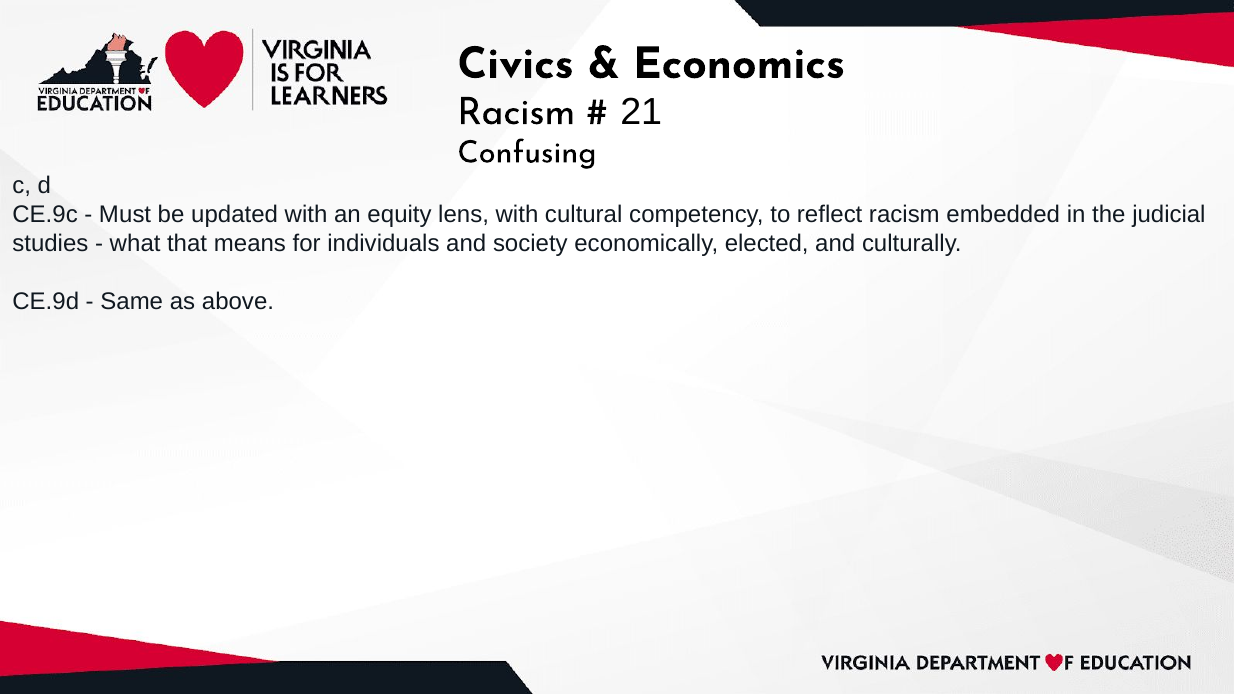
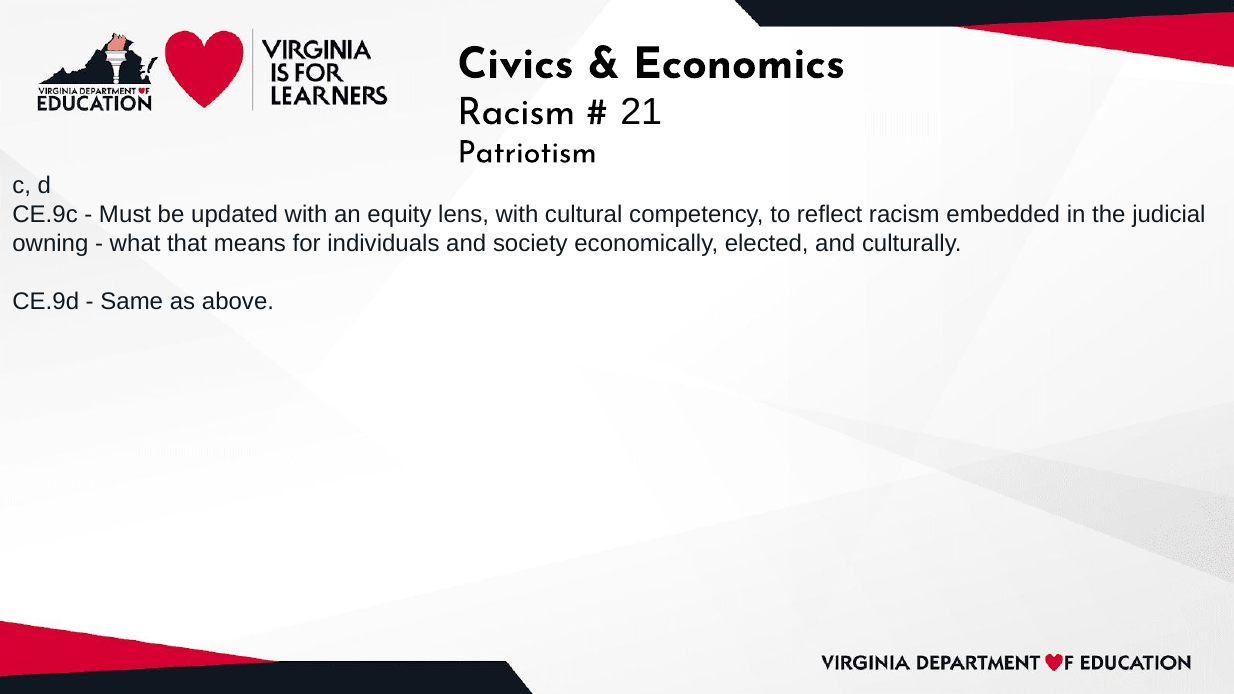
Confusing: Confusing -> Patriotism (527, 152)
studies: studies -> owning (50, 244)
